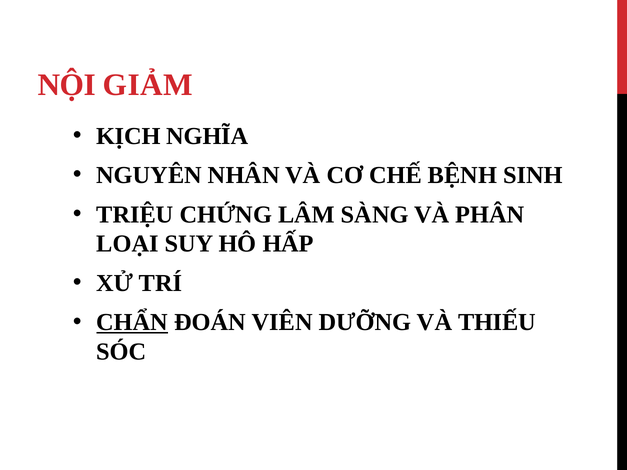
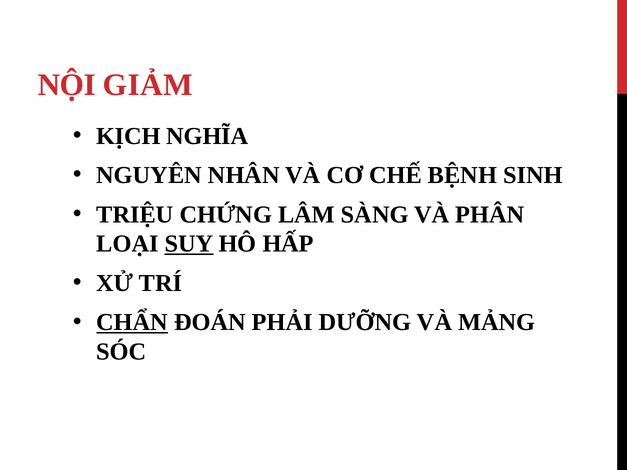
SUY underline: none -> present (189, 244)
VIÊN: VIÊN -> PHẢI (282, 323)
THIẾU: THIẾU -> MẢNG (497, 323)
